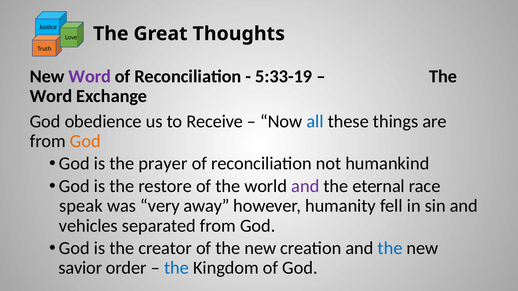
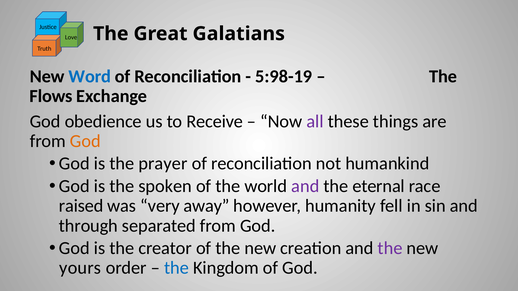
Thoughts: Thoughts -> Galatians (239, 34)
Word colour: purple -> blue (90, 76)
5:33-19: 5:33-19 -> 5:98-19 (284, 76)
Word: Word -> Flows (51, 96)
all colour: blue -> purple (315, 121)
restore: restore -> spoken (165, 186)
speak: speak -> raised (81, 206)
vehicles: vehicles -> through (88, 226)
the colour: blue -> purple (390, 248)
savior: savior -> yours (80, 268)
